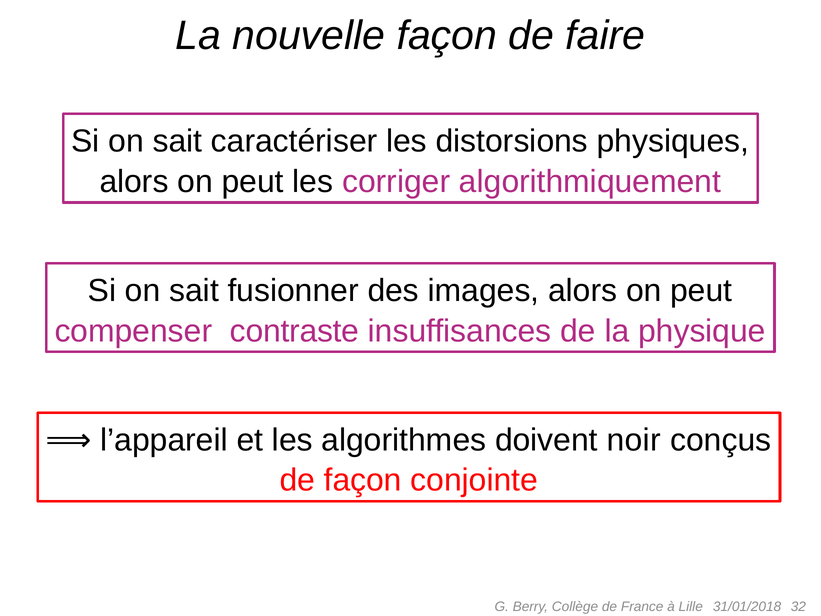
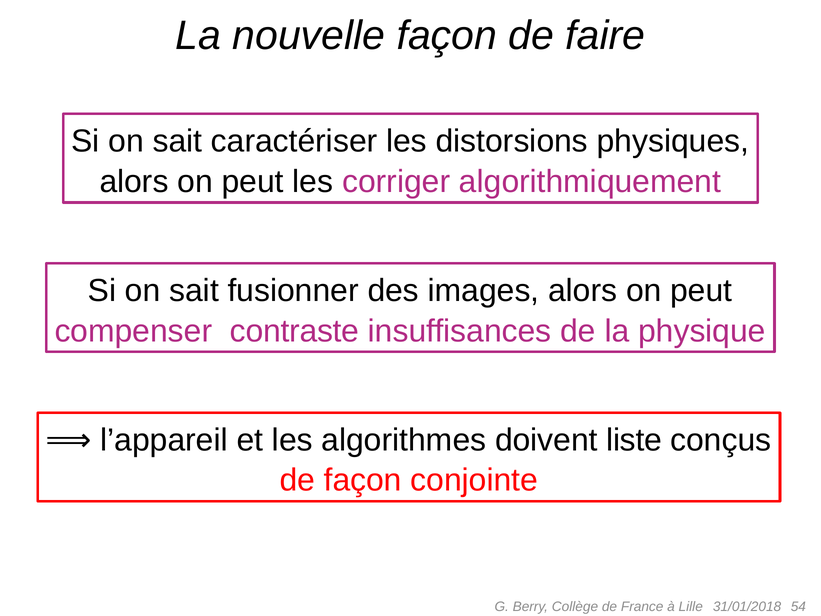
noir: noir -> liste (634, 440)
32: 32 -> 54 (798, 607)
